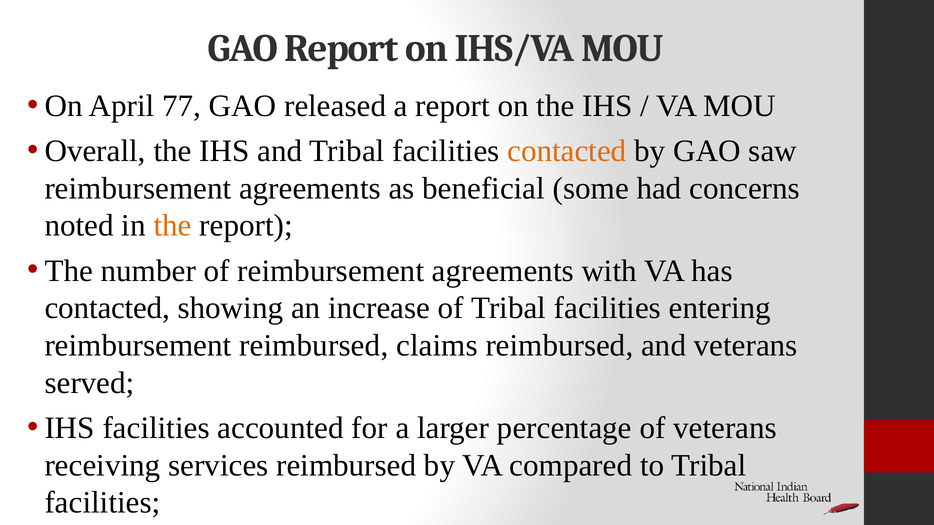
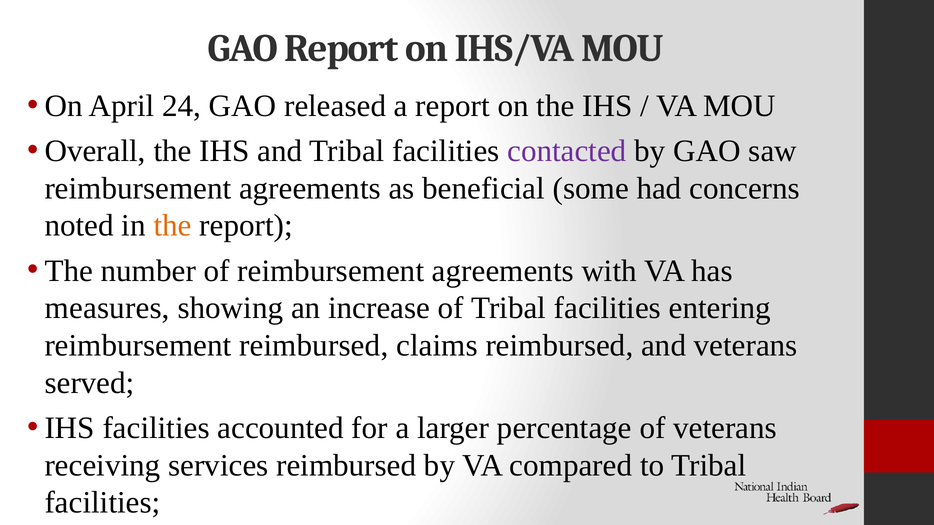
77: 77 -> 24 (182, 106)
contacted colour: orange -> purple (567, 151)
contacted: contacted -> measures (107, 308)
